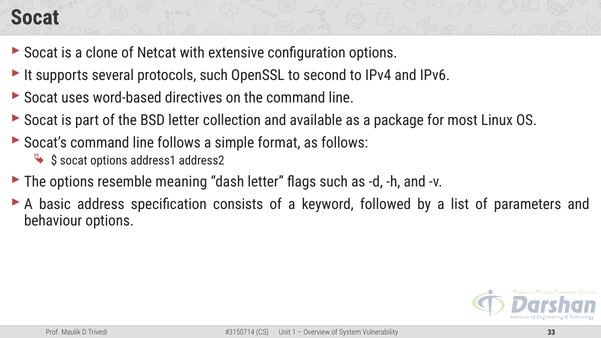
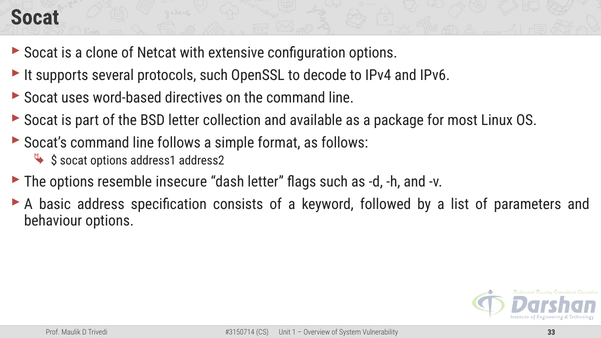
second: second -> decode (325, 75)
meaning: meaning -> insecure (181, 182)
